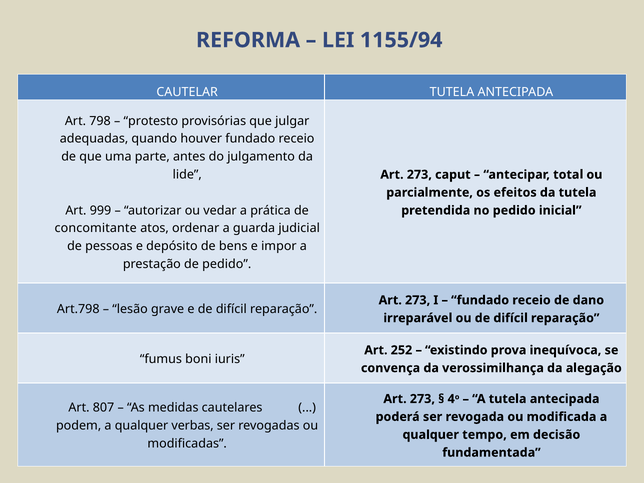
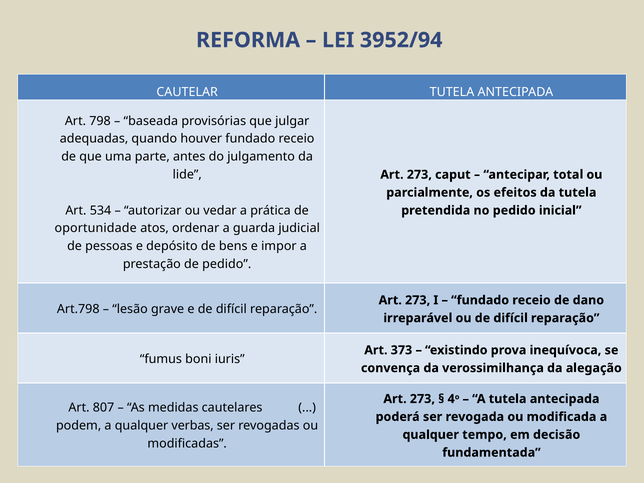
1155/94: 1155/94 -> 3952/94 (401, 40)
protesto: protesto -> baseada (151, 121)
999: 999 -> 534 (100, 210)
concomitante: concomitante -> oportunidade (96, 228)
252: 252 -> 373 (401, 350)
